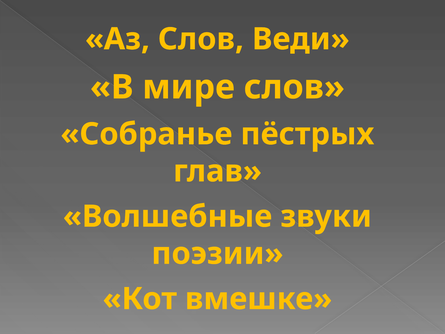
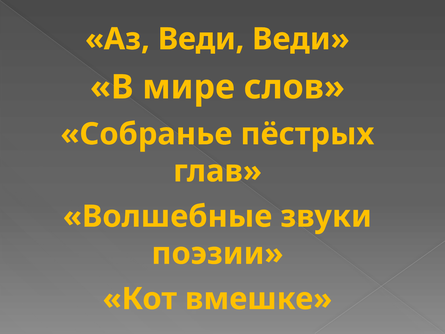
Аз Слов: Слов -> Веди (201, 39)
